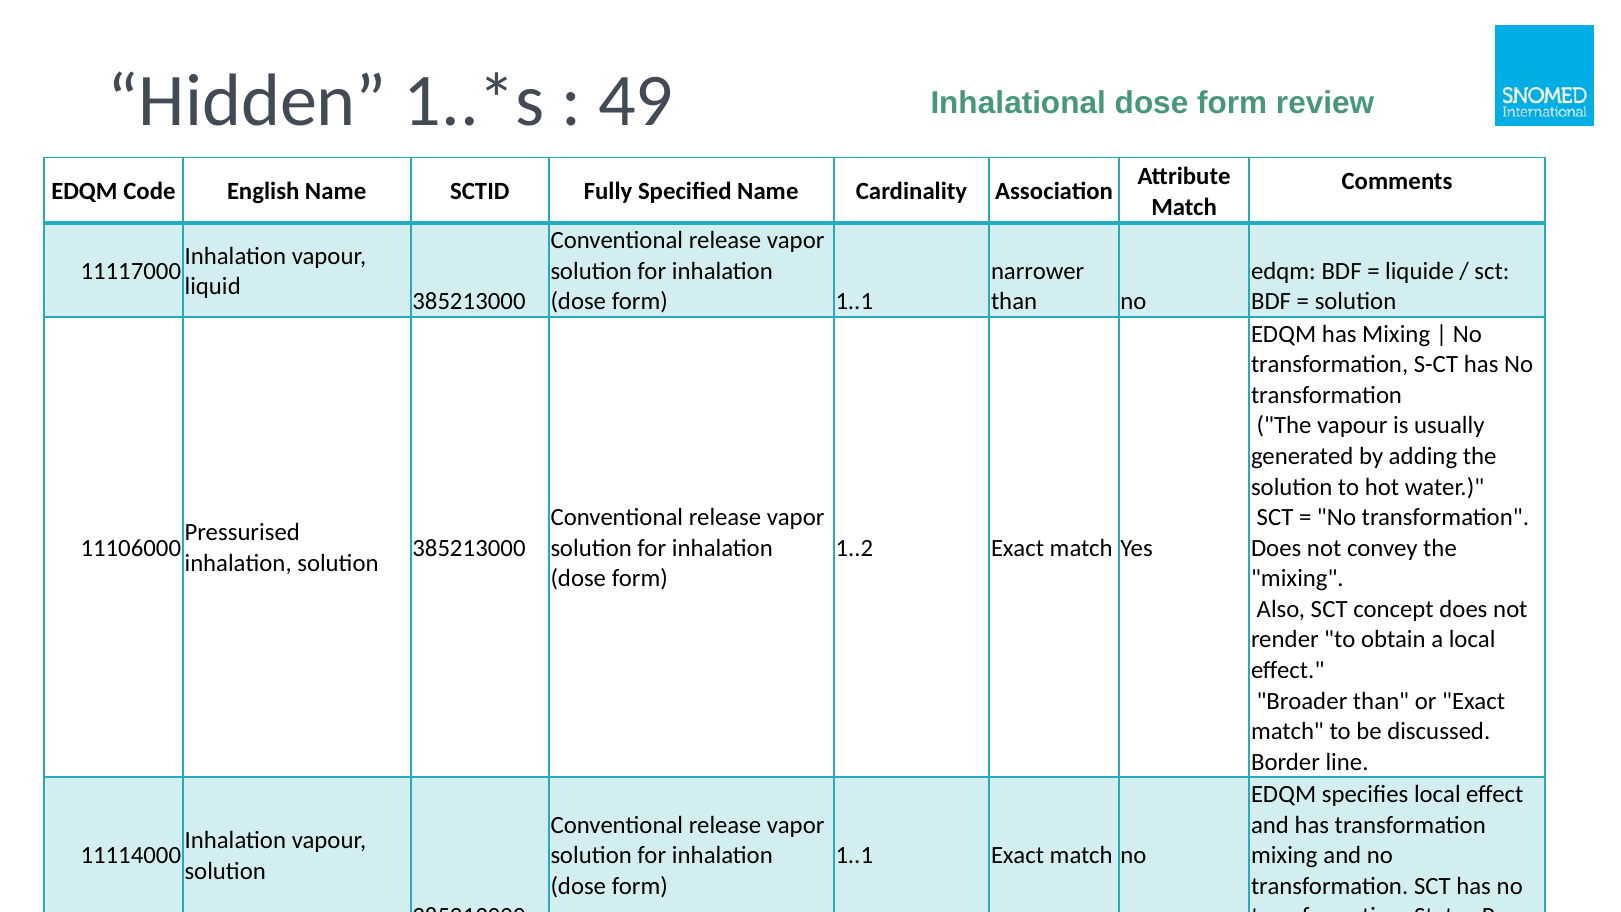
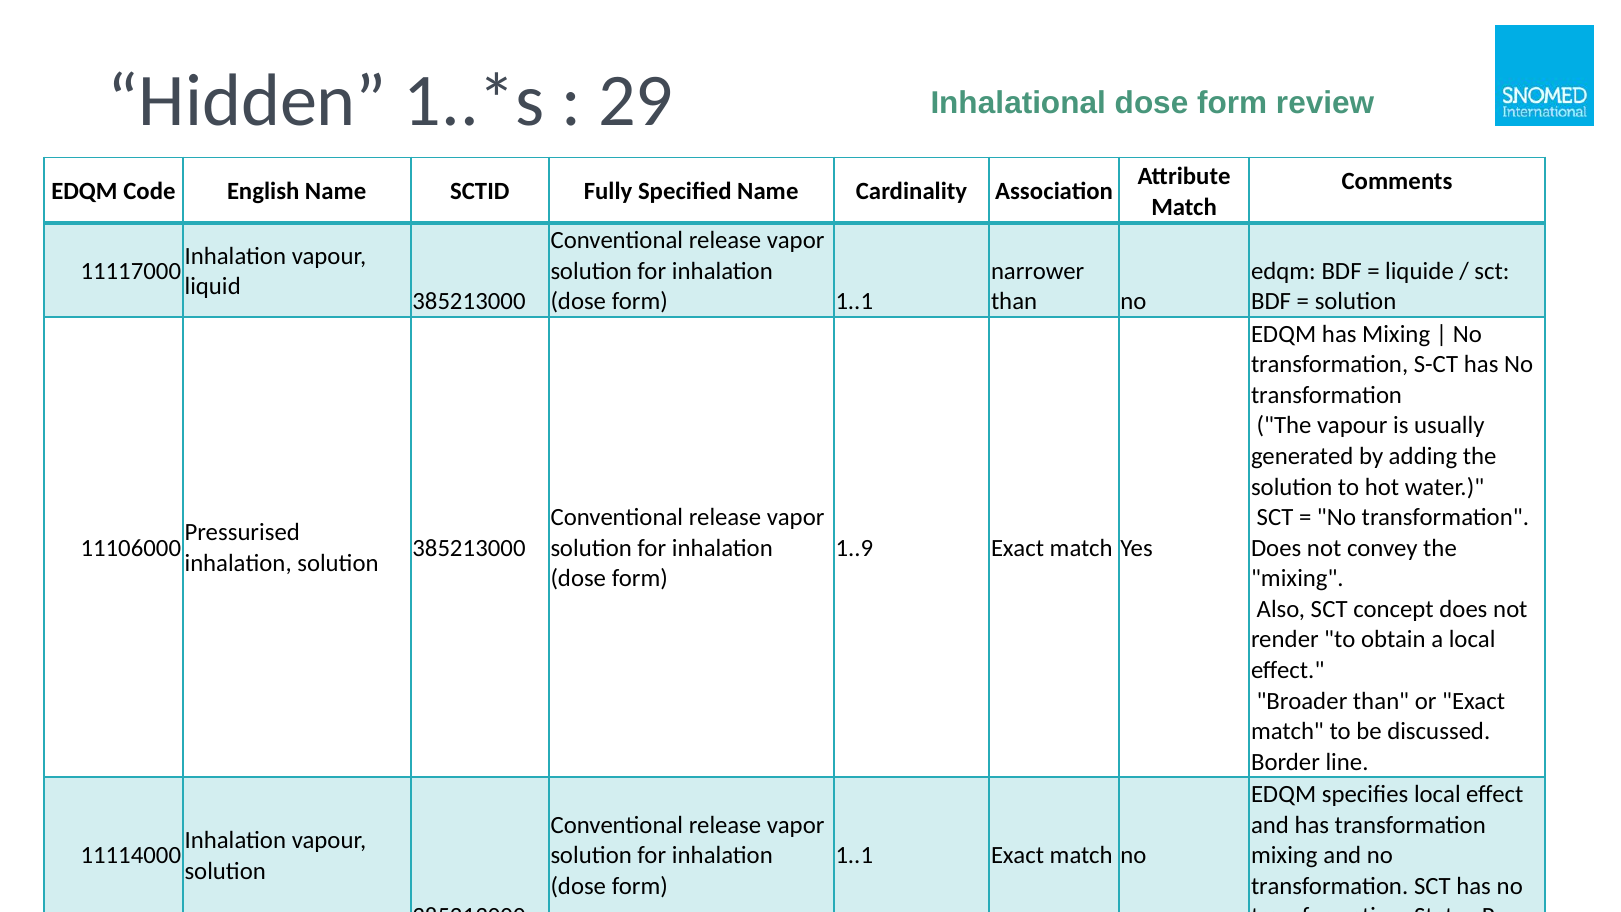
49: 49 -> 29 (636, 101)
1..2: 1..2 -> 1..9 (854, 548)
